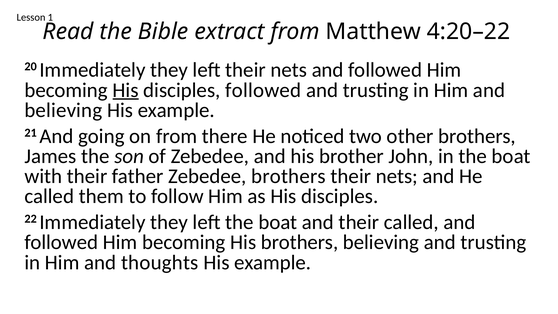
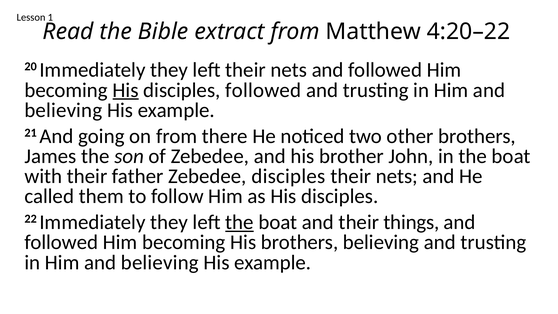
Zebedee brothers: brothers -> disciples (288, 176)
the underline: none -> present (239, 222)
their called: called -> things (411, 222)
thoughts: thoughts -> believing (160, 262)
